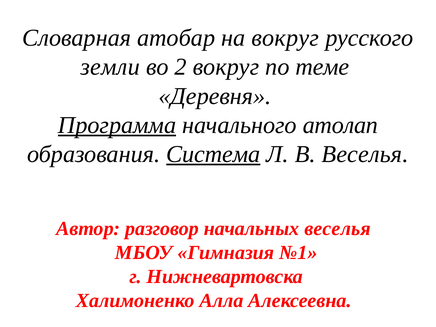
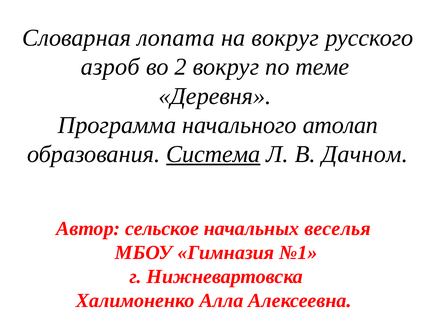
атобар: атобар -> лопата (176, 38)
земли: земли -> азроб (110, 67)
Программа underline: present -> none (117, 125)
В Веселья: Веселья -> Дачном (365, 154)
разговор: разговор -> сельское (162, 229)
